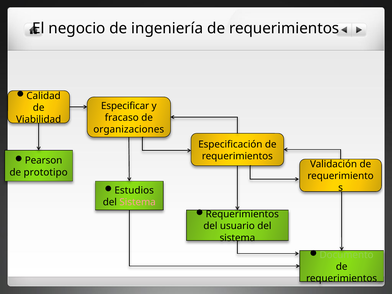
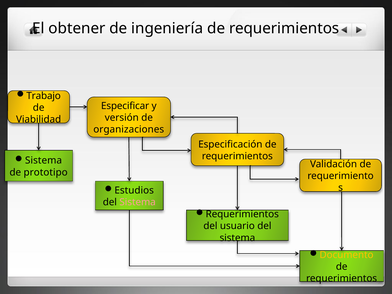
negocio: negocio -> obtener (77, 28)
Calidad: Calidad -> Trabajo (44, 96)
fracaso: fracaso -> versión (122, 118)
Pearson: Pearson -> Sistema (43, 161)
Documento colour: light green -> yellow (347, 255)
